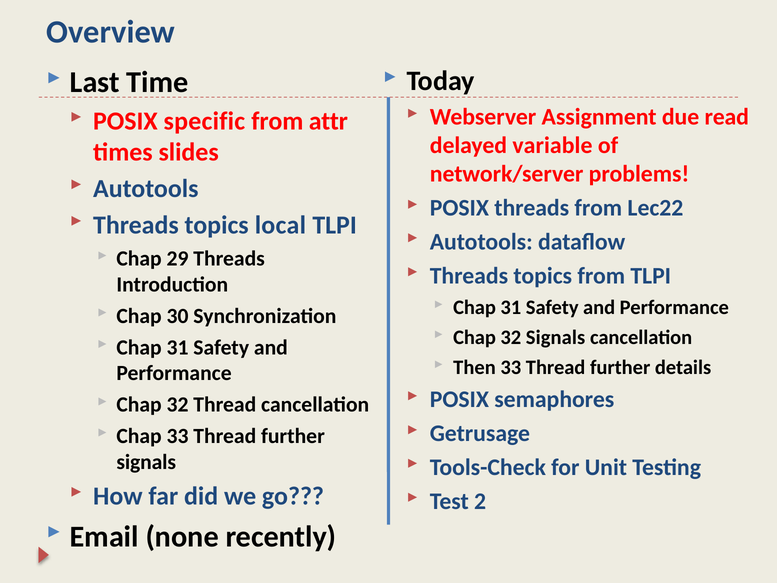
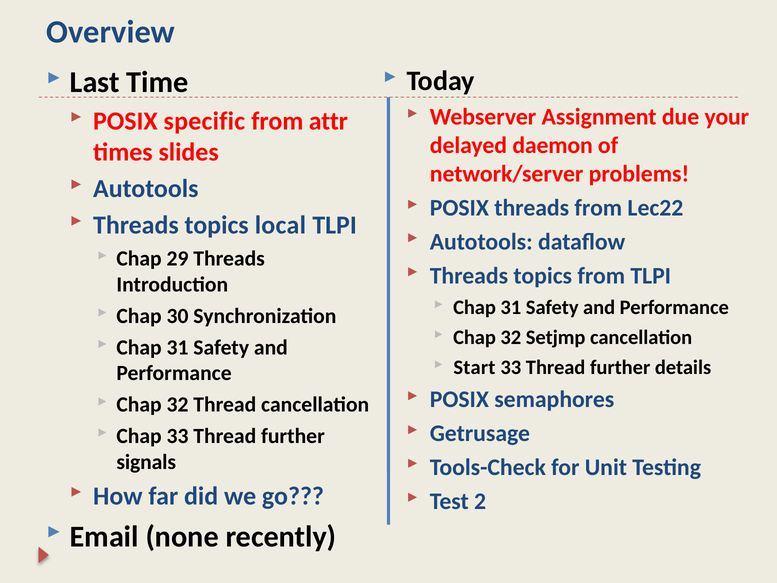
read: read -> your (727, 117)
variable: variable -> daemon (553, 146)
32 Signals: Signals -> Setjmp (556, 337)
Then: Then -> Start (474, 367)
